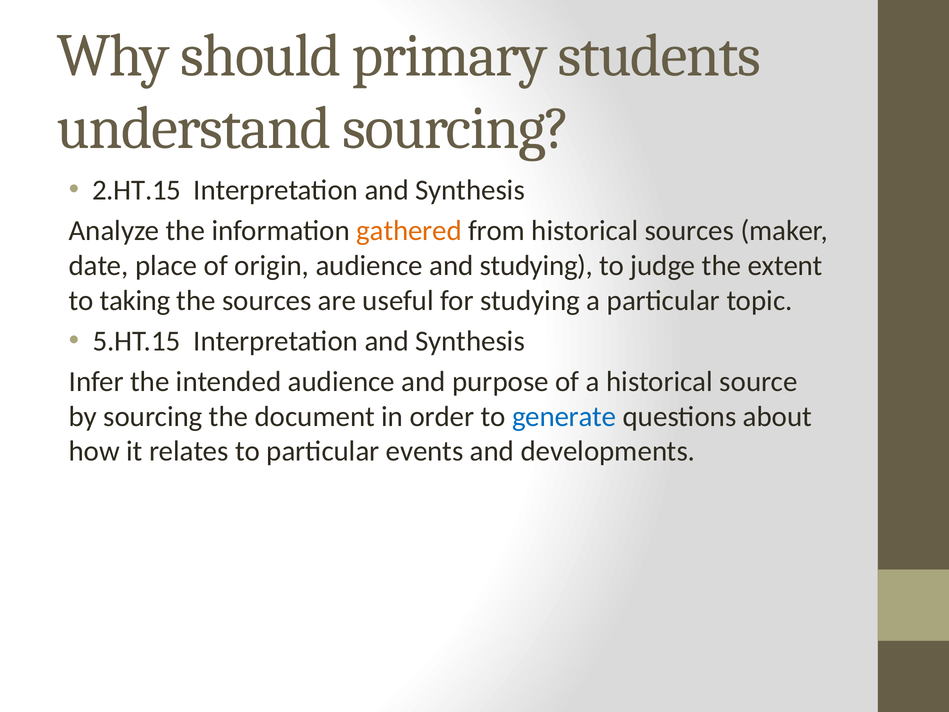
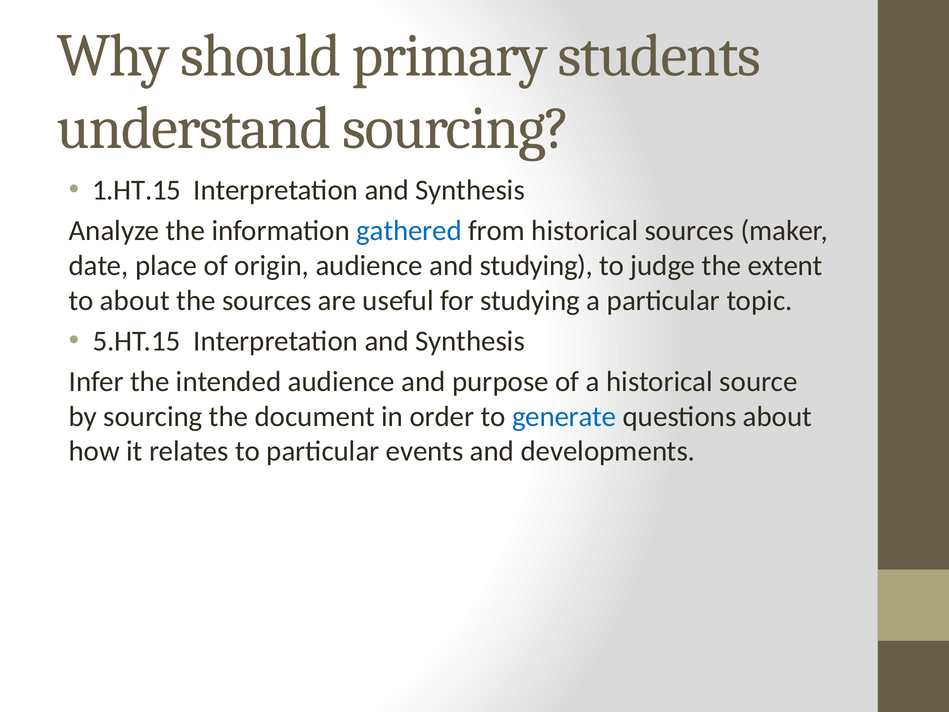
2.HT.15: 2.HT.15 -> 1.HT.15 (137, 190)
gathered colour: orange -> blue (409, 231)
to taking: taking -> about (135, 300)
